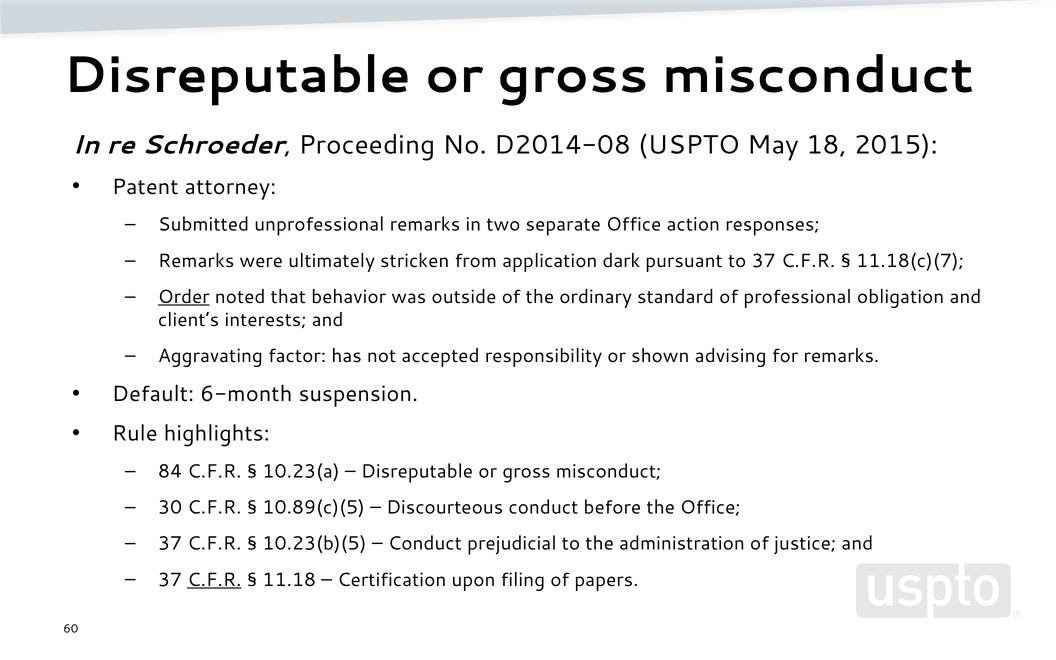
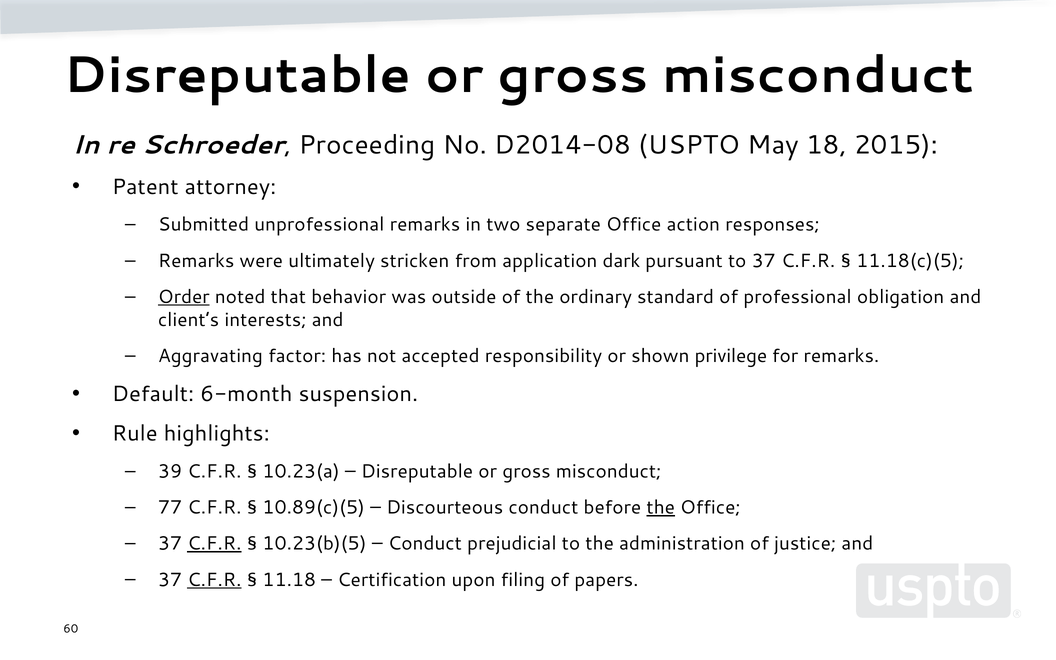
11.18(c)(7: 11.18(c)(7 -> 11.18(c)(5 (910, 261)
advising: advising -> privilege (731, 356)
84: 84 -> 39 (170, 471)
30: 30 -> 77 (170, 507)
the underline: none -> present (661, 507)
C.F.R underline: none -> present (214, 544)
